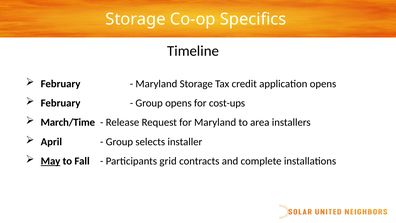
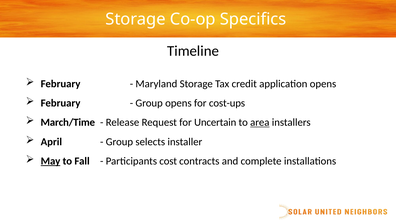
for Maryland: Maryland -> Uncertain (215, 122)
area underline: none -> present (260, 122)
grid: grid -> cost (168, 161)
